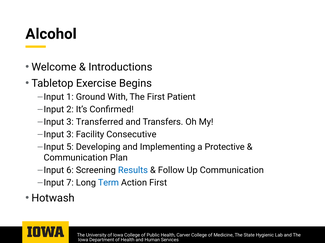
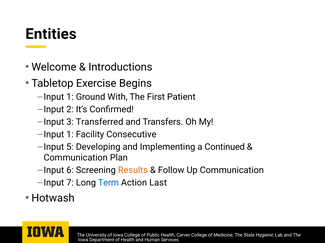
Alcohol: Alcohol -> Entities (51, 34)
3: 3 -> 1 (70, 135)
Protective: Protective -> Continued (225, 147)
Results colour: blue -> orange (133, 171)
Action First: First -> Last (158, 183)
